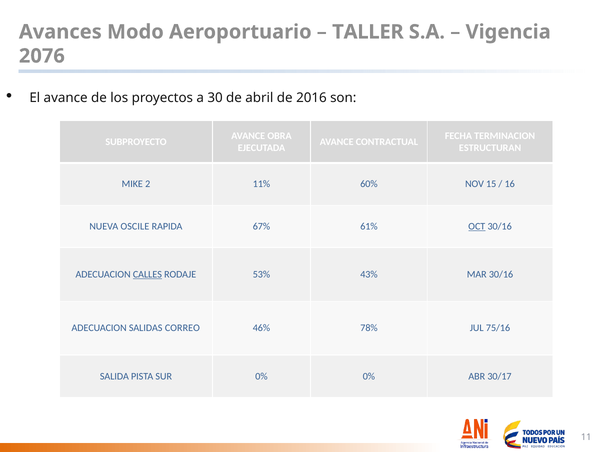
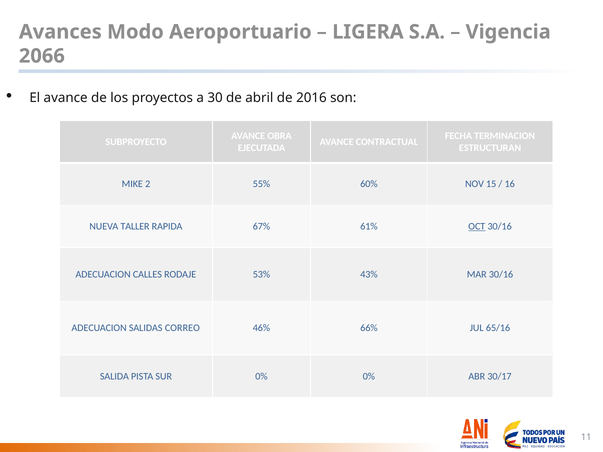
TALLER: TALLER -> LIGERA (368, 32)
2076: 2076 -> 2066 (42, 56)
11%: 11% -> 55% (261, 184)
OSCILE: OSCILE -> TALLER (135, 227)
CALLES underline: present -> none (147, 275)
78%: 78% -> 66% (369, 328)
75/16: 75/16 -> 65/16 (498, 328)
